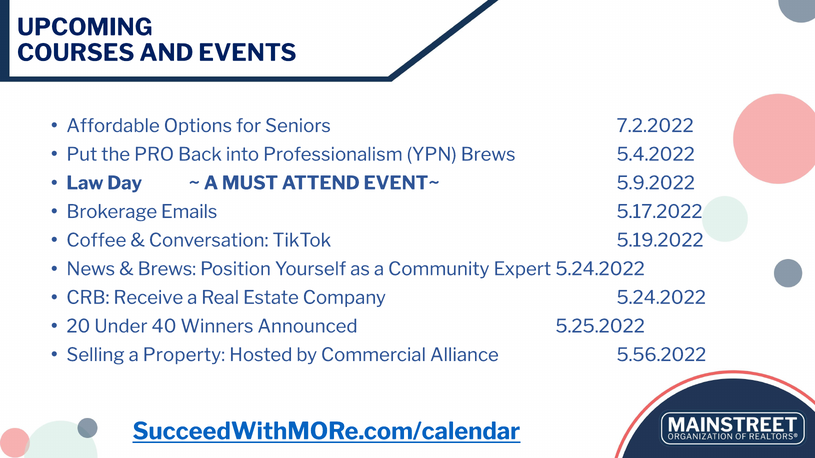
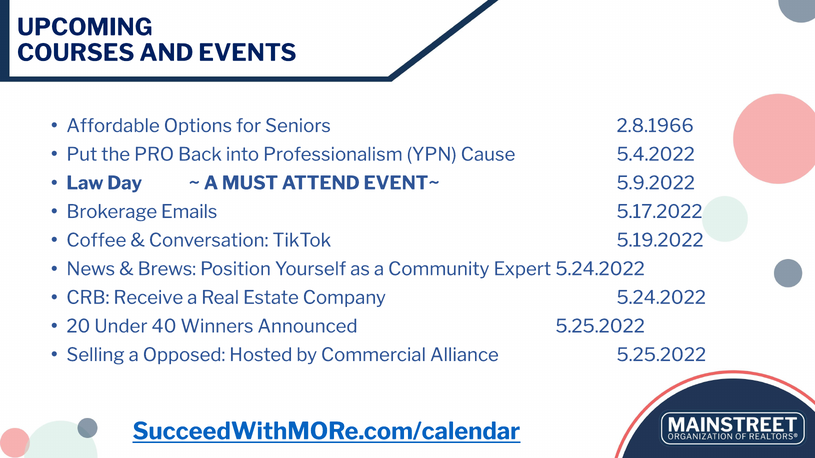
7.2.2022: 7.2.2022 -> 2.8.1966 (655, 126)
YPN Brews: Brews -> Cause (488, 155)
Property: Property -> Opposed (184, 355)
Alliance 5.56.2022: 5.56.2022 -> 5.25.2022 (661, 355)
